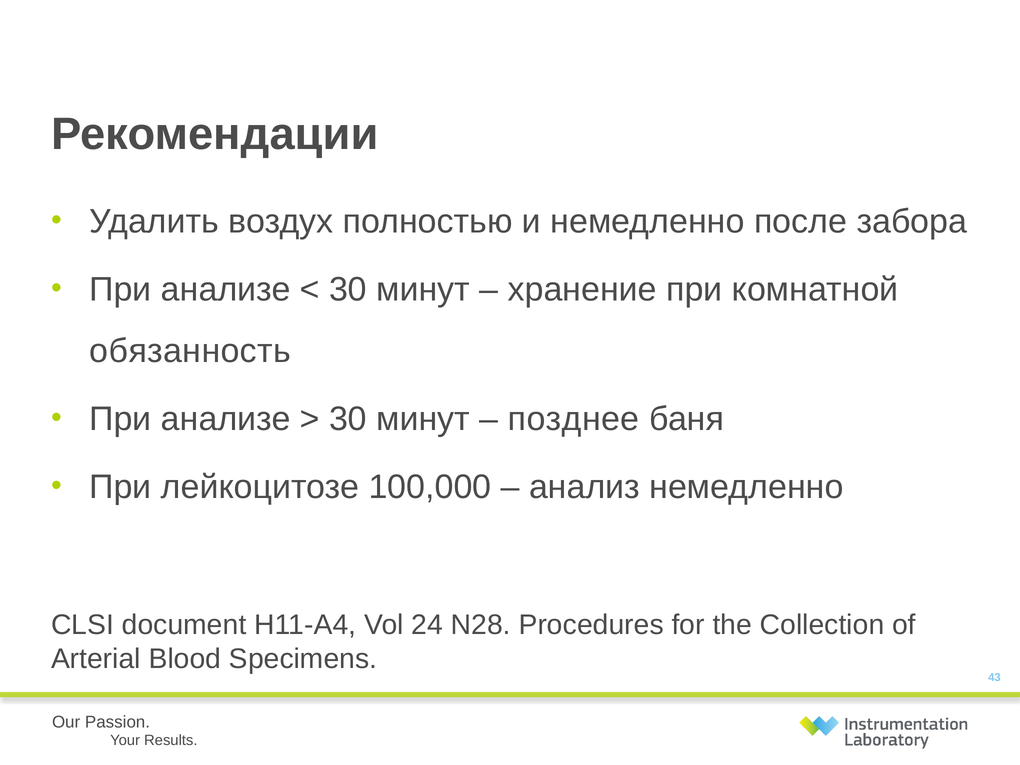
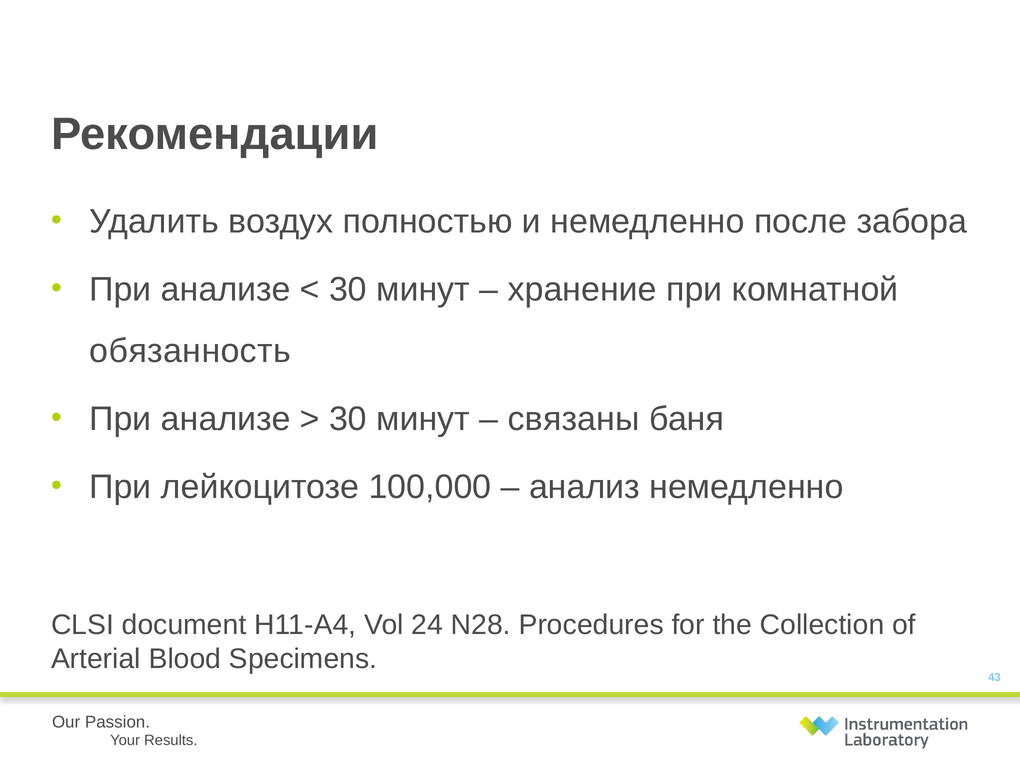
позднее: позднее -> связаны (574, 419)
